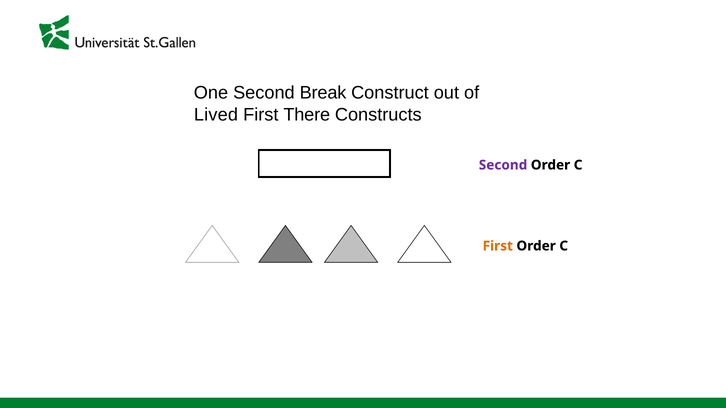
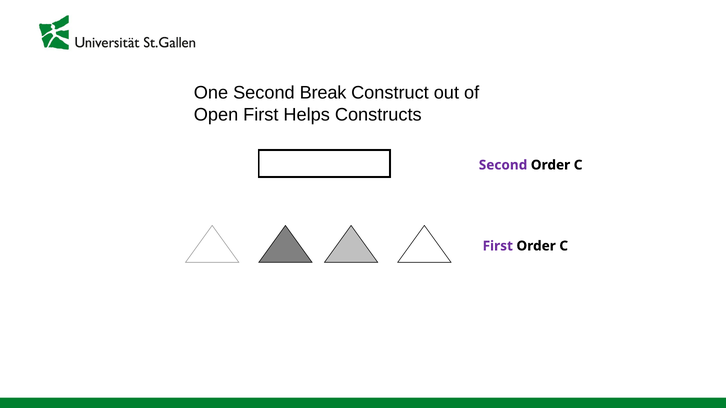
Lived: Lived -> Open (216, 115)
There: There -> Helps (307, 115)
First colour: orange -> purple (498, 246)
